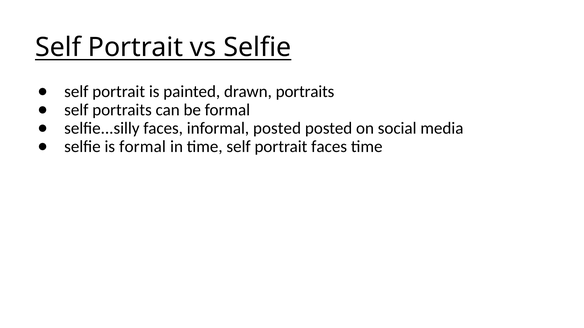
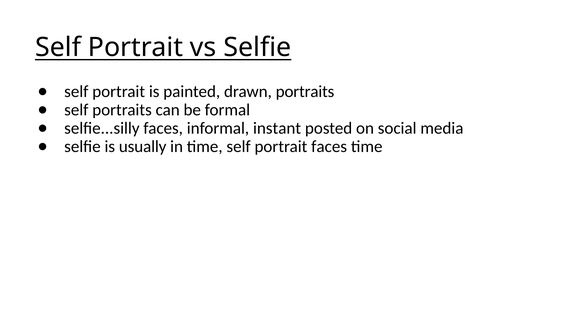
informal posted: posted -> instant (277, 128)
is formal: formal -> usually (143, 147)
